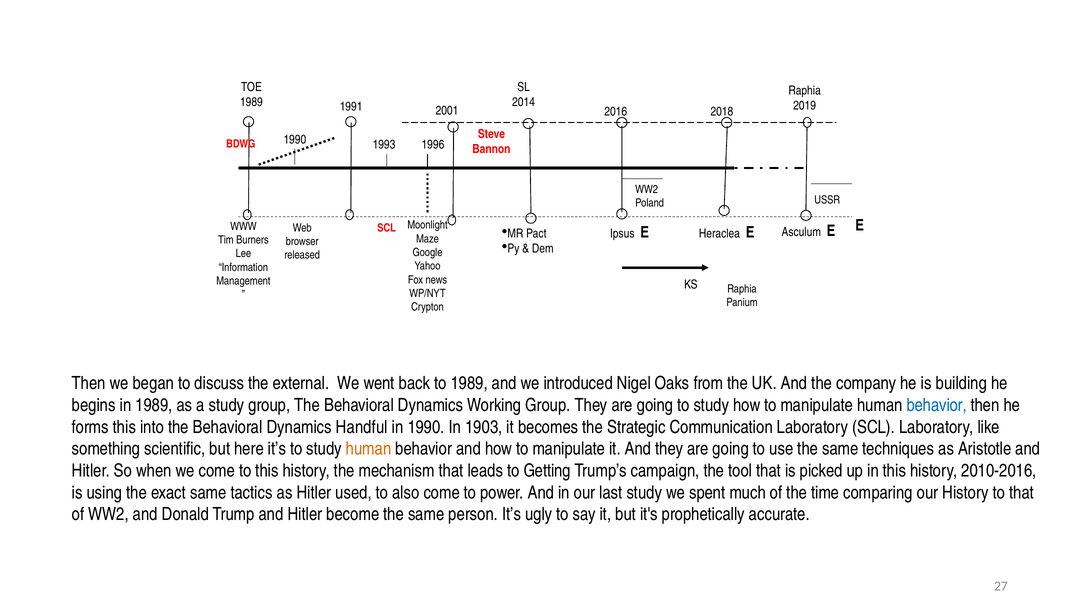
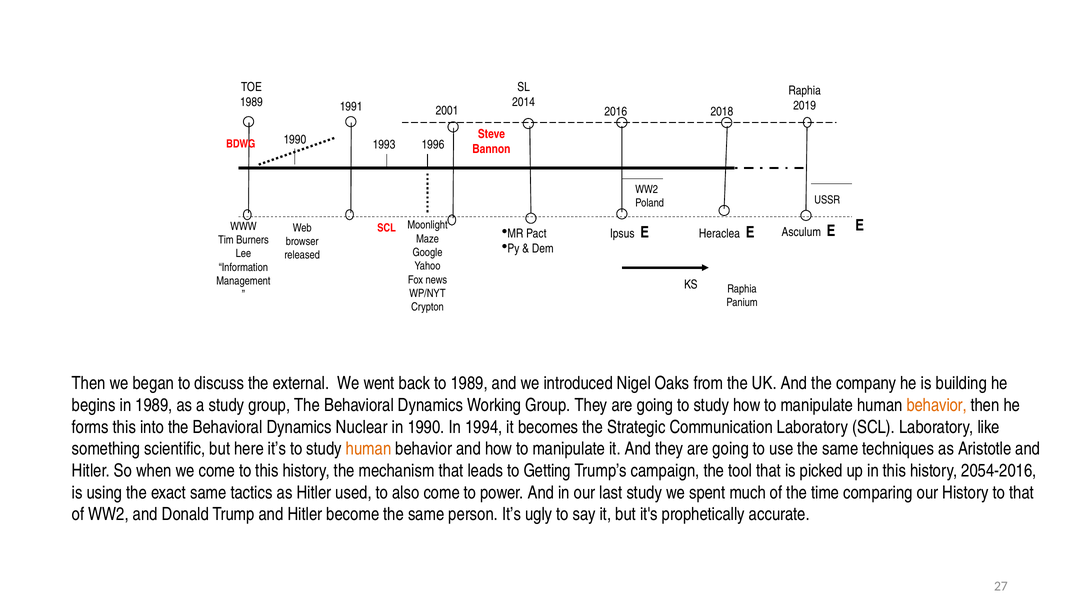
behavior colour: blue -> orange (937, 405)
Handful: Handful -> Nuclear (362, 427)
1903: 1903 -> 1994 (484, 427)
2010-2016: 2010-2016 -> 2054-2016 (999, 471)
